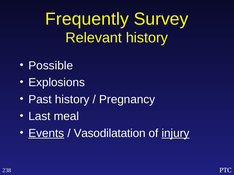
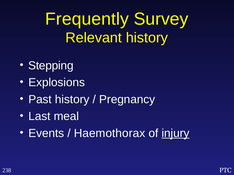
Possible: Possible -> Stepping (51, 66)
Events underline: present -> none (46, 134)
Vasodilatation: Vasodilatation -> Haemothorax (110, 134)
